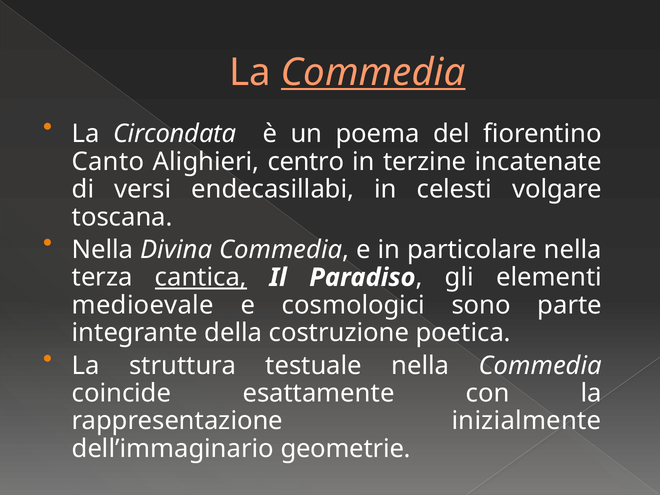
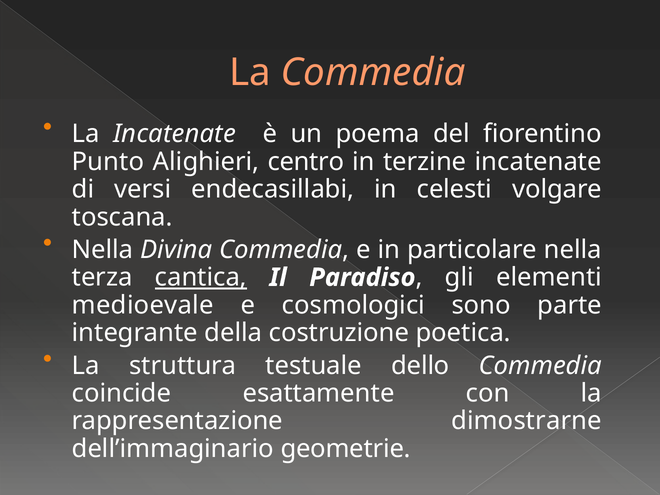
Commedia underline: present -> none (373, 72)
La Circondata: Circondata -> Incatenate (174, 134)
Canto: Canto -> Punto (108, 162)
testuale nella: nella -> dello (420, 366)
inizialmente: inizialmente -> dimostrarne (526, 421)
